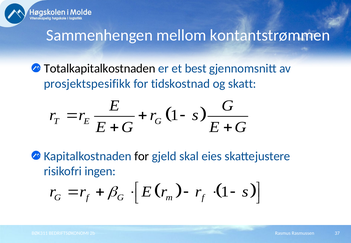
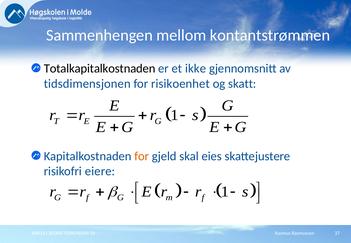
best: best -> ikke (196, 69)
prosjektspesifikk: prosjektspesifikk -> tidsdimensjonen (87, 84)
tidskostnad: tidskostnad -> risikoenhet (180, 84)
for colour: black -> orange (142, 156)
ingen: ingen -> eiere (100, 171)
